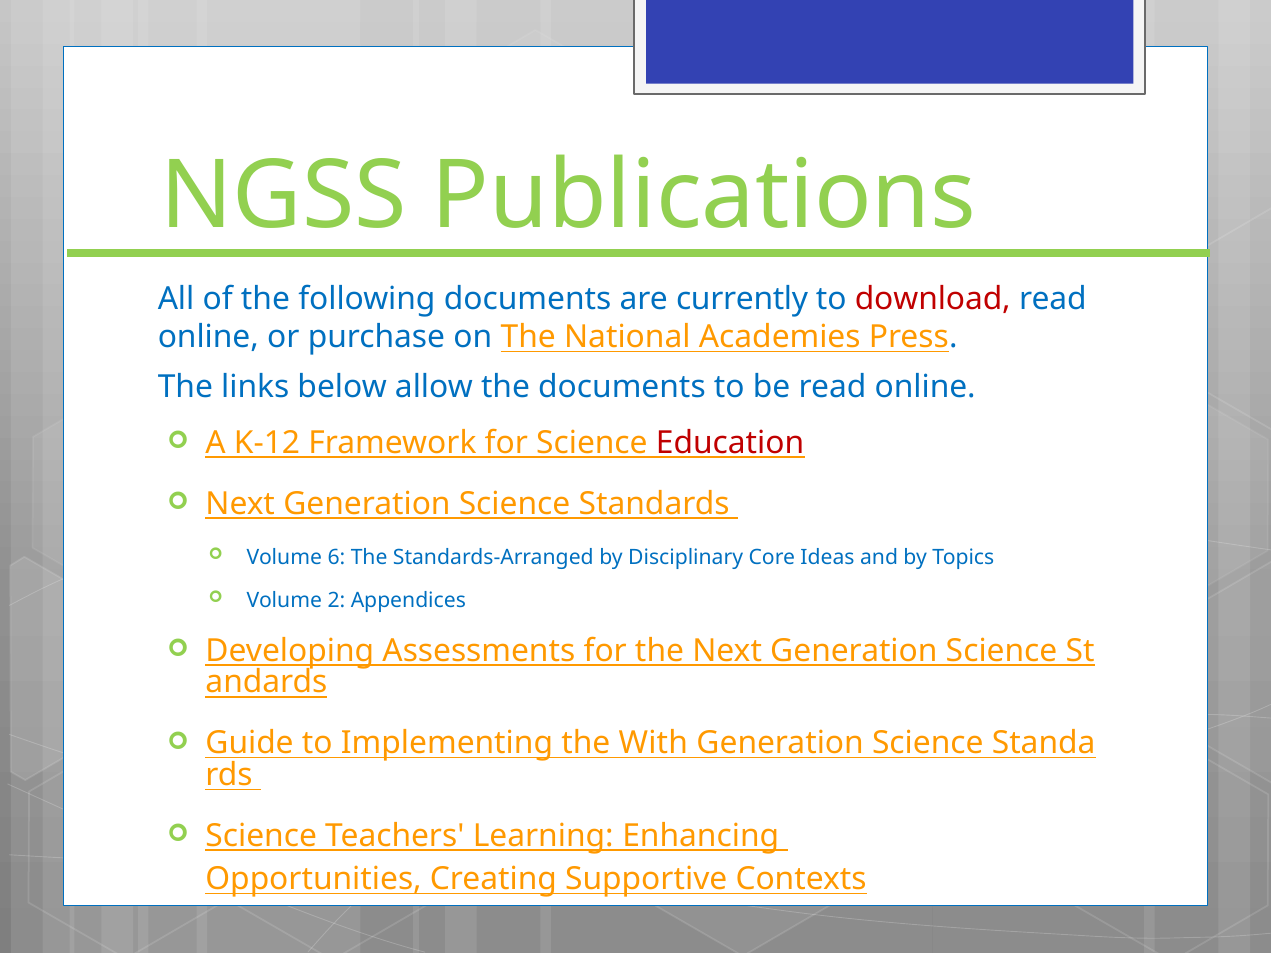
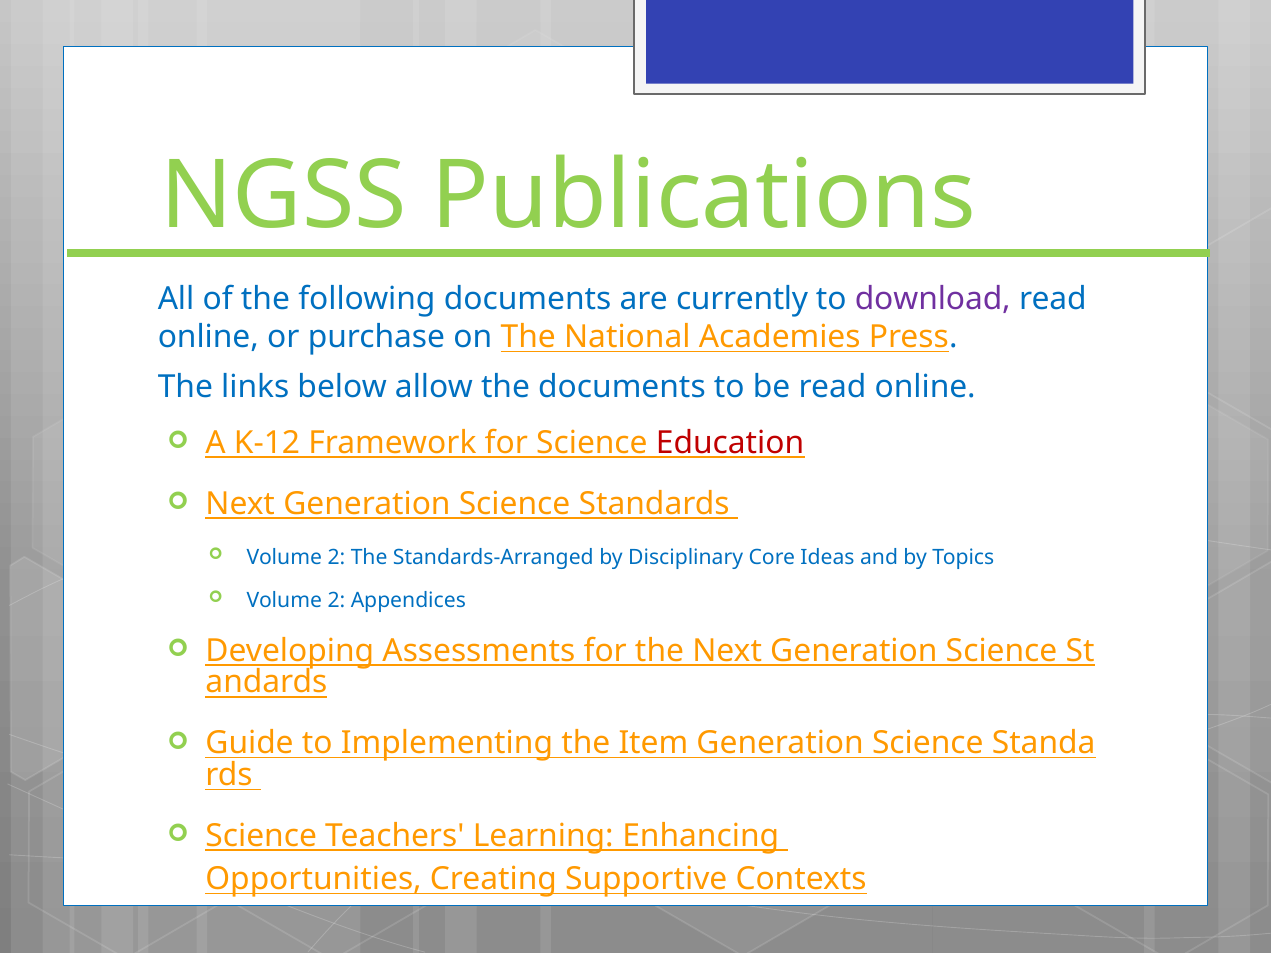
download colour: red -> purple (933, 299)
6: 6 -> 2 (336, 557)
With: With -> Item (653, 743)
